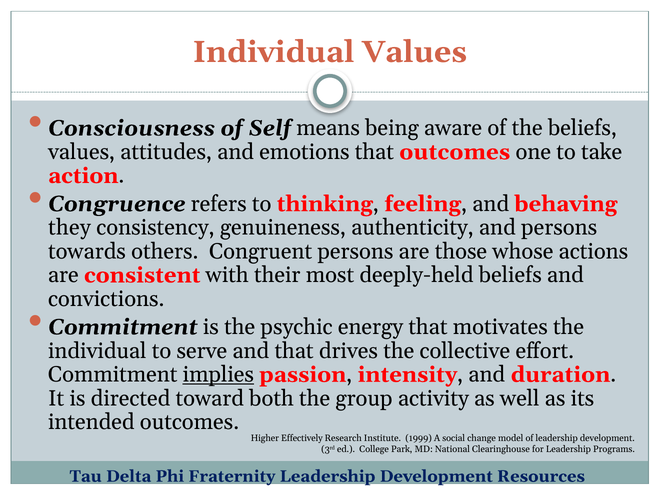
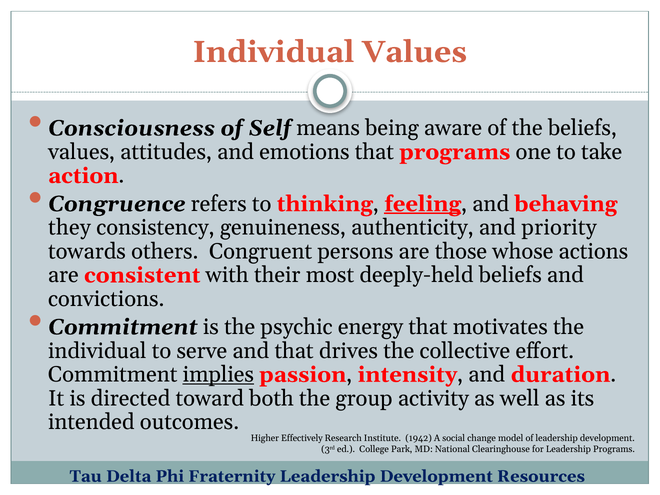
that outcomes: outcomes -> programs (455, 152)
feeling underline: none -> present (423, 204)
and persons: persons -> priority (559, 228)
1999: 1999 -> 1942 (419, 438)
